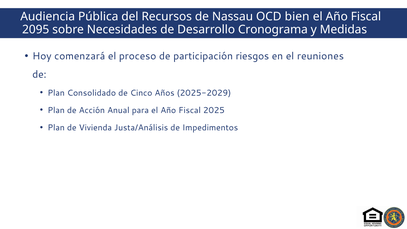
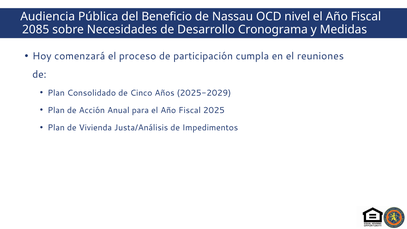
Recursos: Recursos -> Beneficio (167, 17)
bien: bien -> nivel (297, 17)
2095: 2095 -> 2085 (36, 29)
riesgos: riesgos -> cumpla (252, 56)
